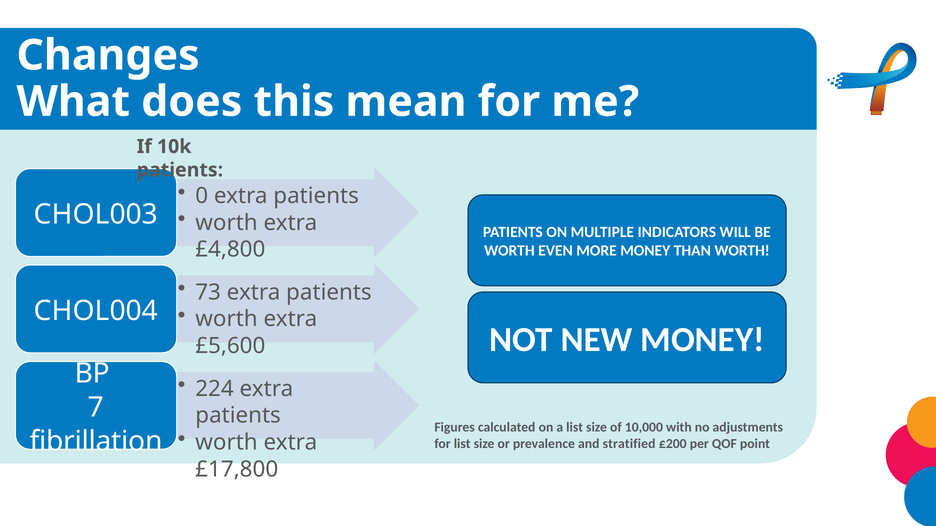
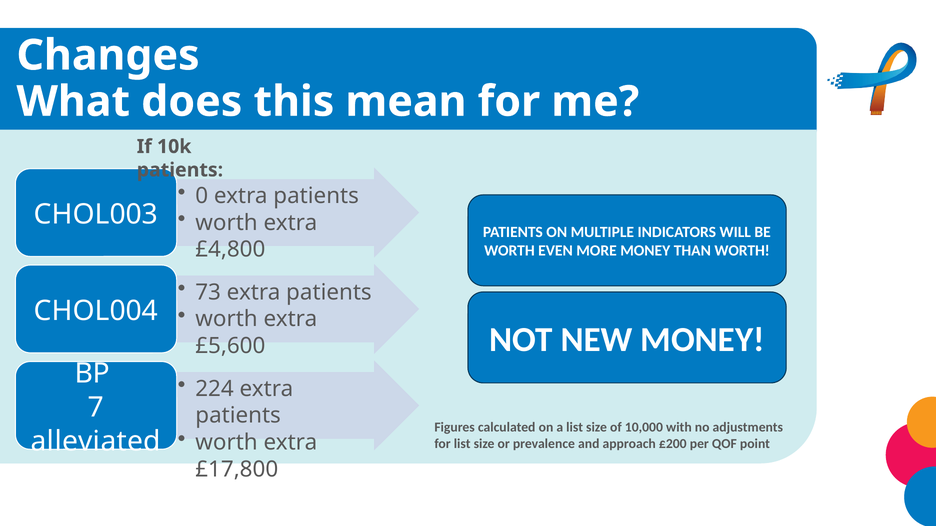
fibrillation: fibrillation -> alleviated (96, 442)
stratified: stratified -> approach (629, 444)
